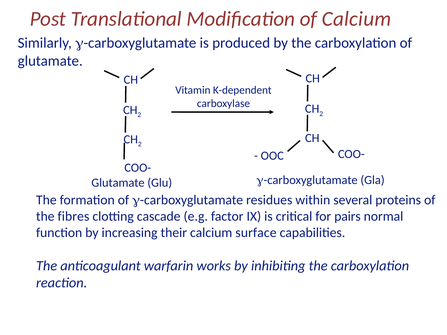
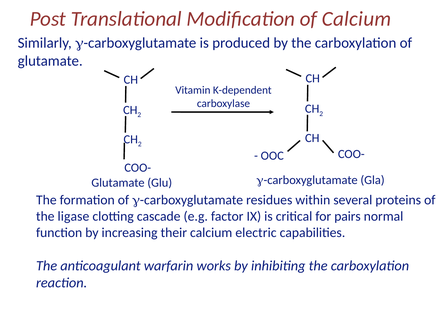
fibres: fibres -> ligase (73, 216)
surface: surface -> electric (256, 233)
